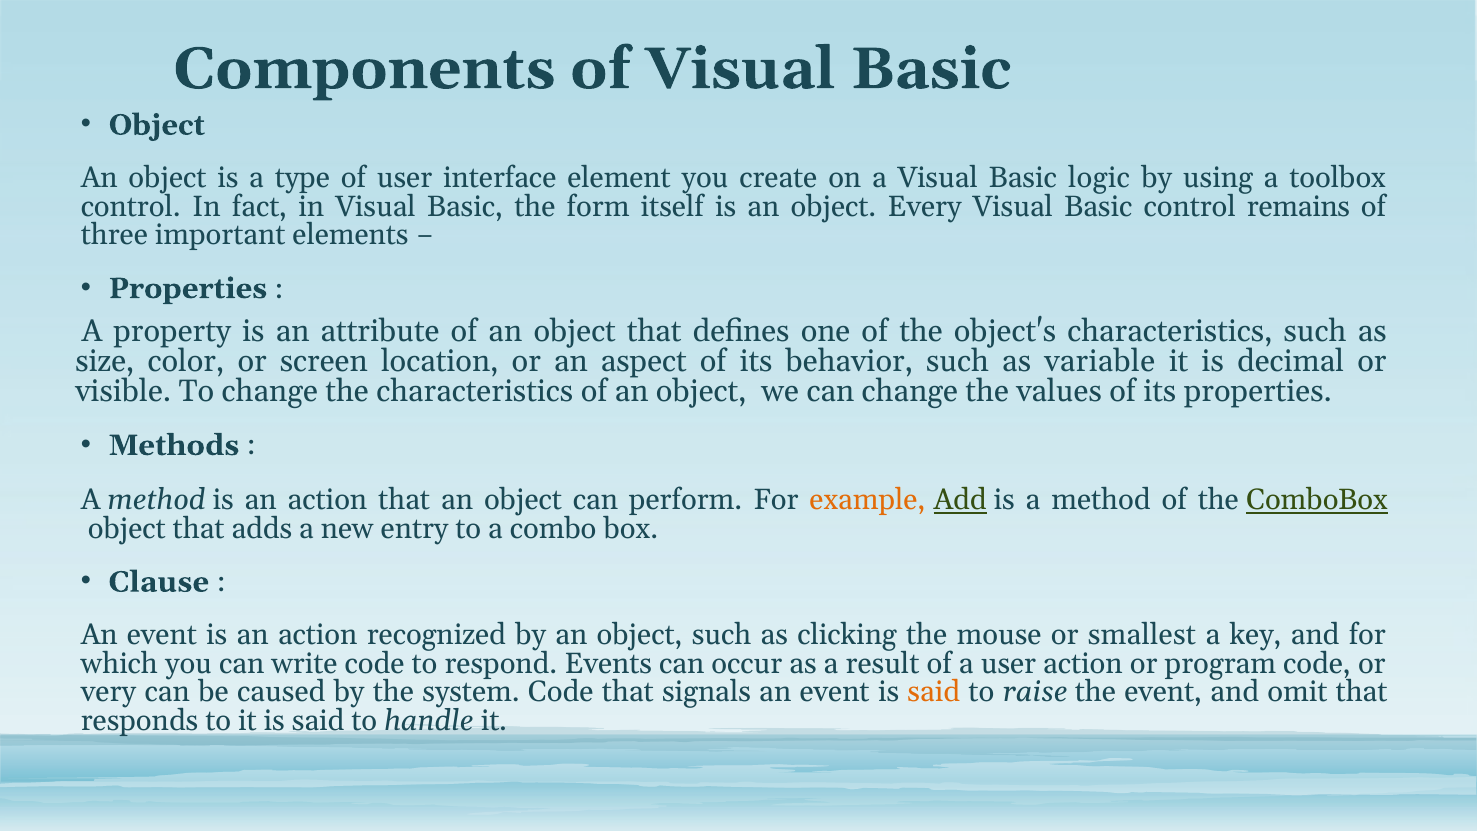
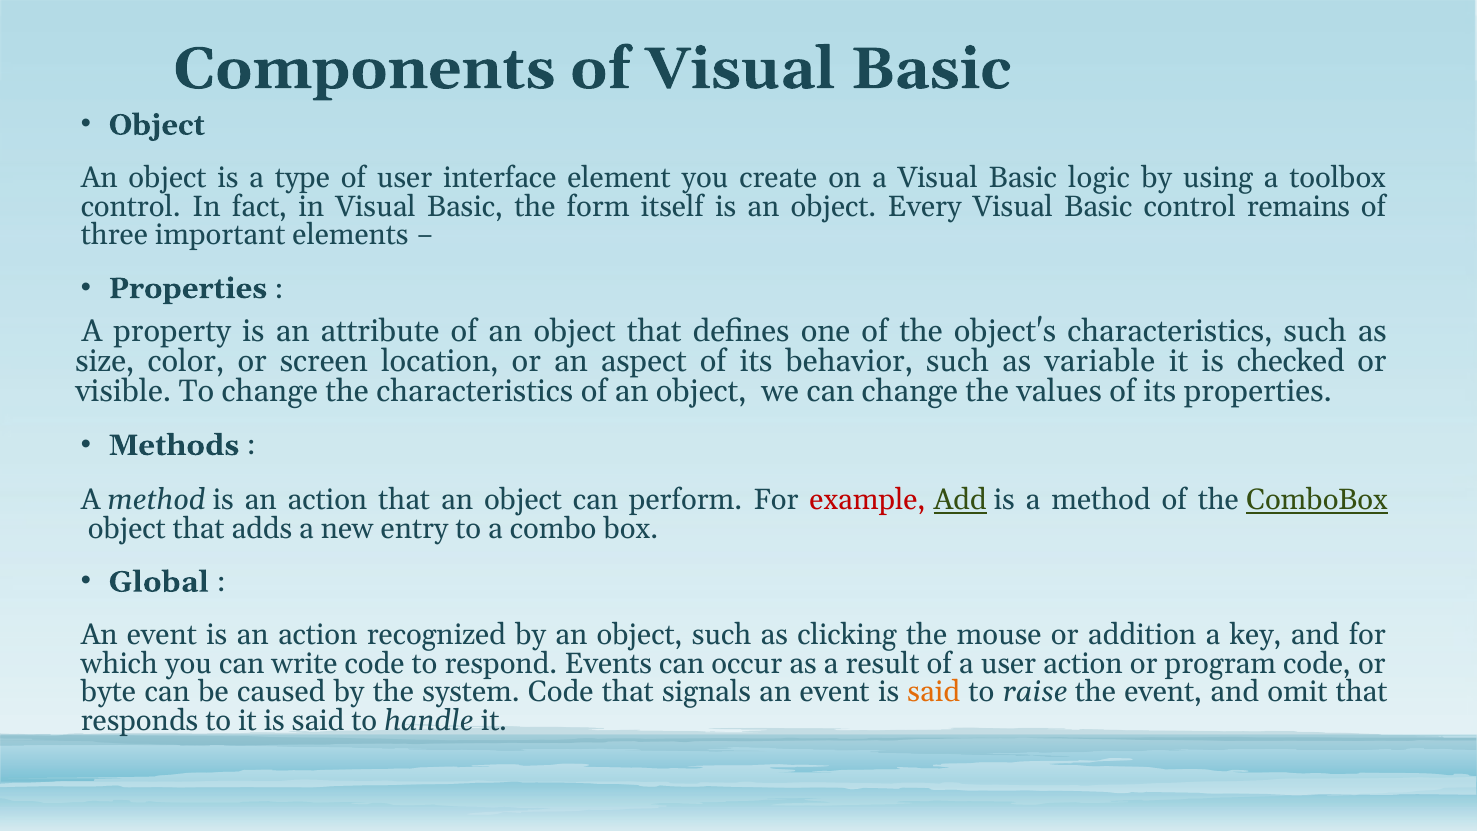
decimal: decimal -> checked (1291, 361)
example colour: orange -> red (867, 500)
Clause: Clause -> Global (159, 582)
smallest: smallest -> addition (1142, 635)
very: very -> byte (108, 692)
